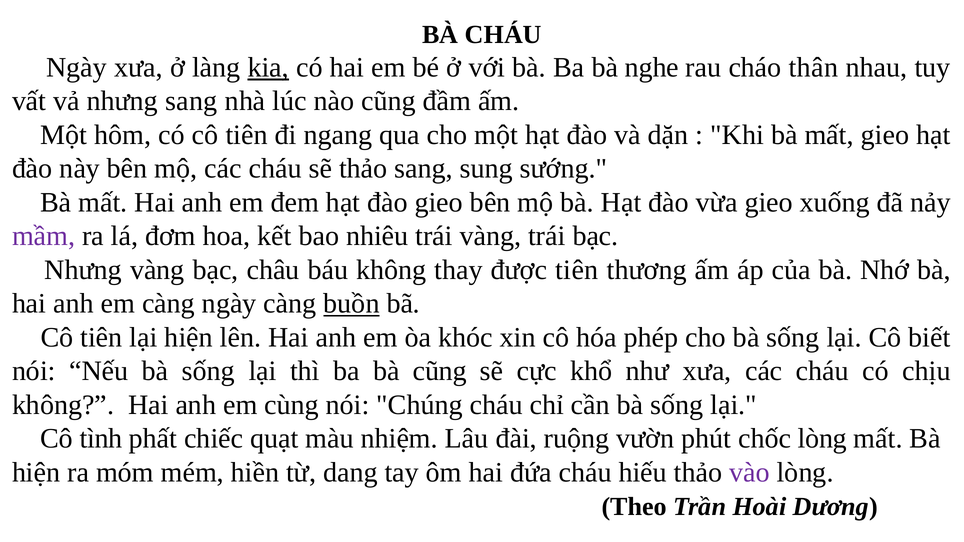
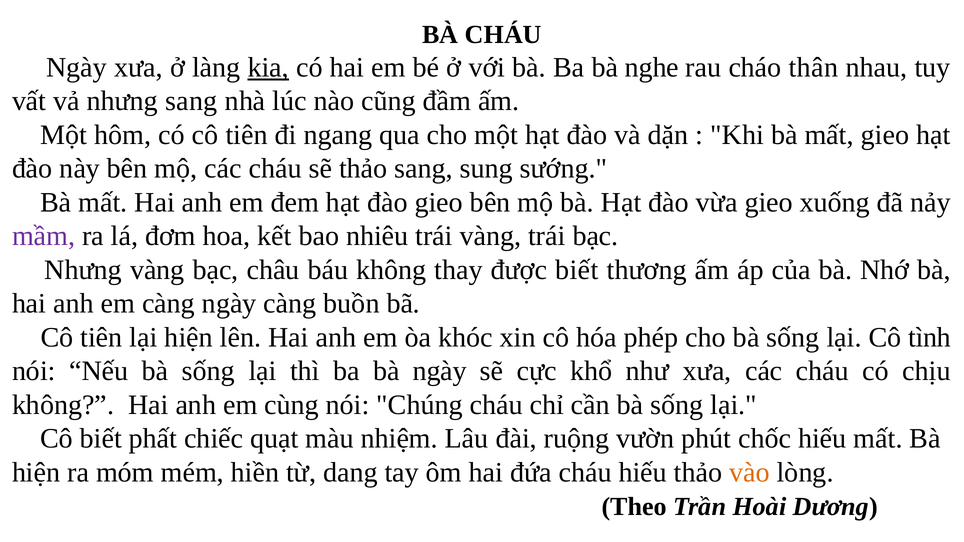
được tiên: tiên -> biết (577, 270)
buồn underline: present -> none (352, 304)
biết: biết -> tình (930, 337)
bà cũng: cũng -> ngày (440, 371)
Cô tình: tình -> biết (101, 439)
chốc lòng: lòng -> hiếu (822, 439)
vào colour: purple -> orange (749, 473)
